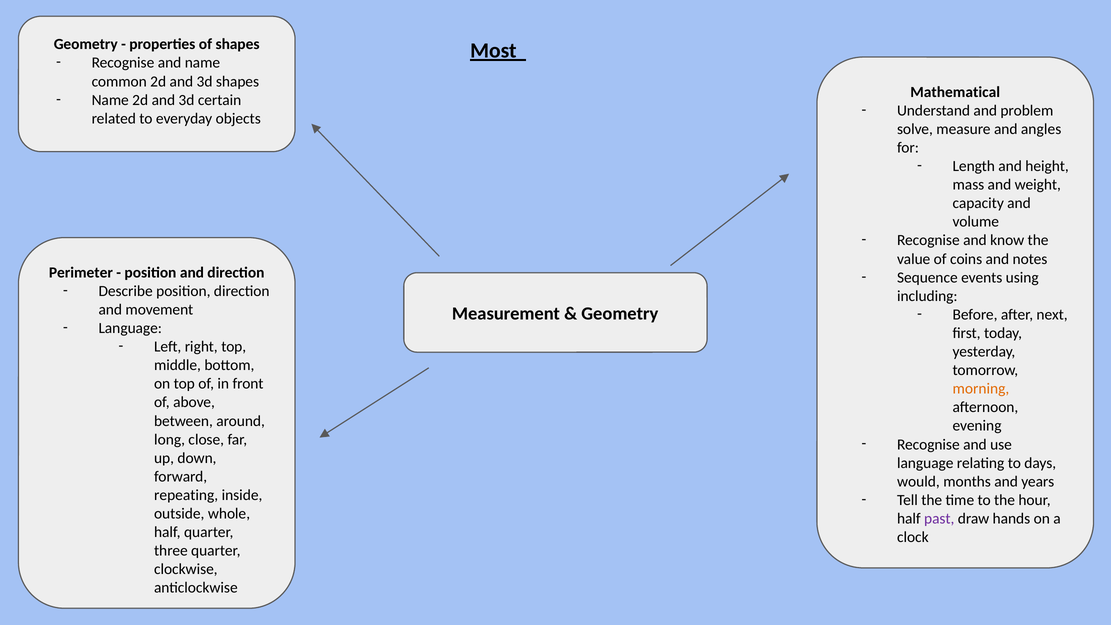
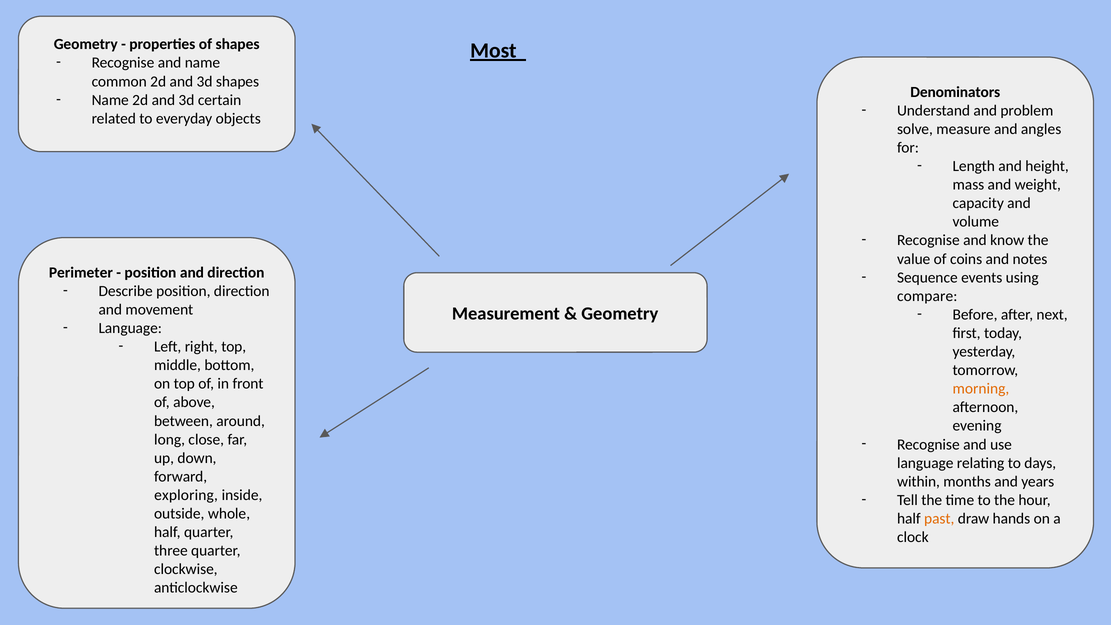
Mathematical: Mathematical -> Denominators (955, 92)
including: including -> compare (927, 296)
would: would -> within (918, 481)
repeating: repeating -> exploring (186, 495)
past colour: purple -> orange (939, 519)
